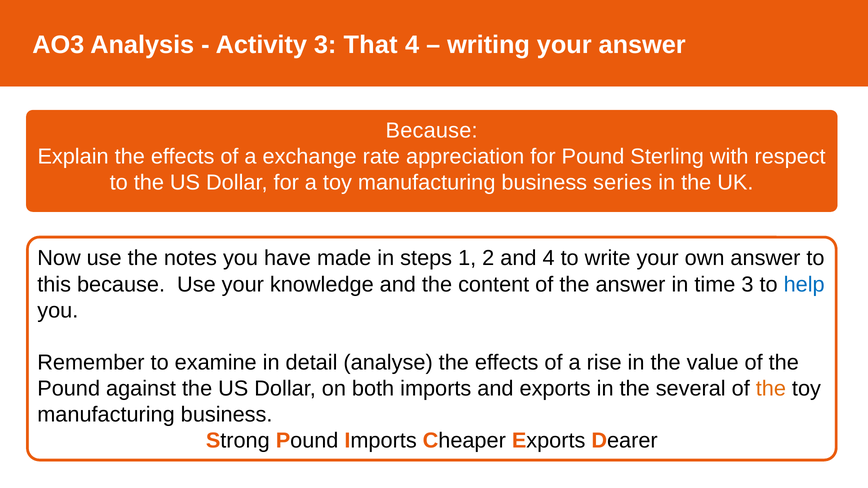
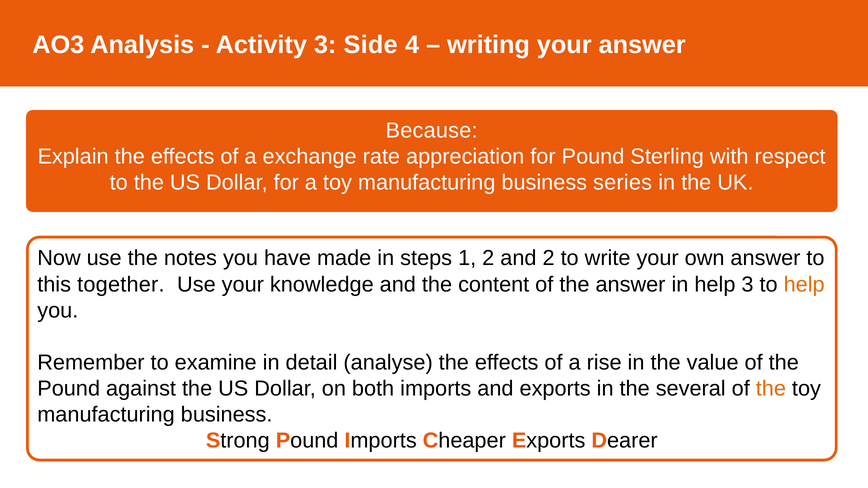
That: That -> Side (371, 45)
and 4: 4 -> 2 (549, 258)
this because: because -> together (121, 285)
in time: time -> help (715, 285)
help colour: blue -> orange (804, 285)
